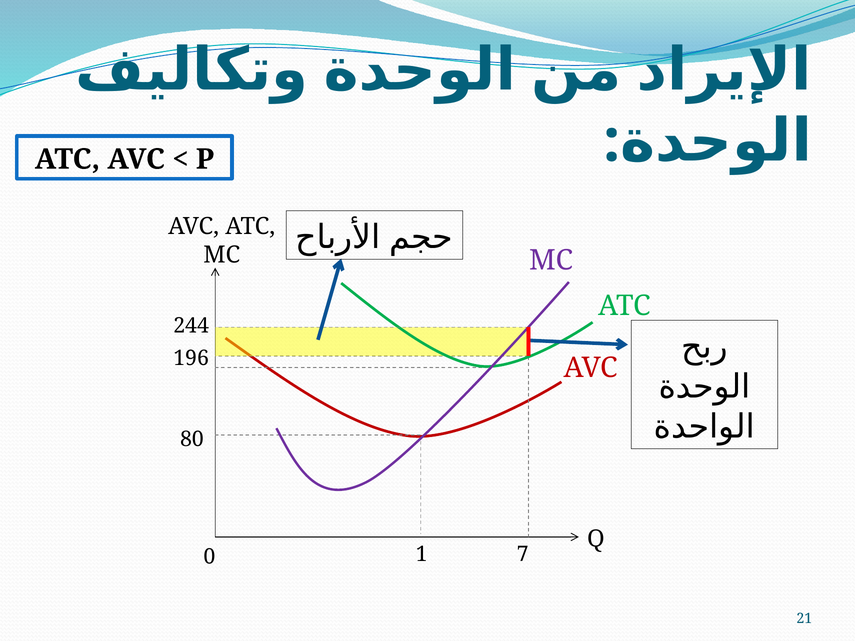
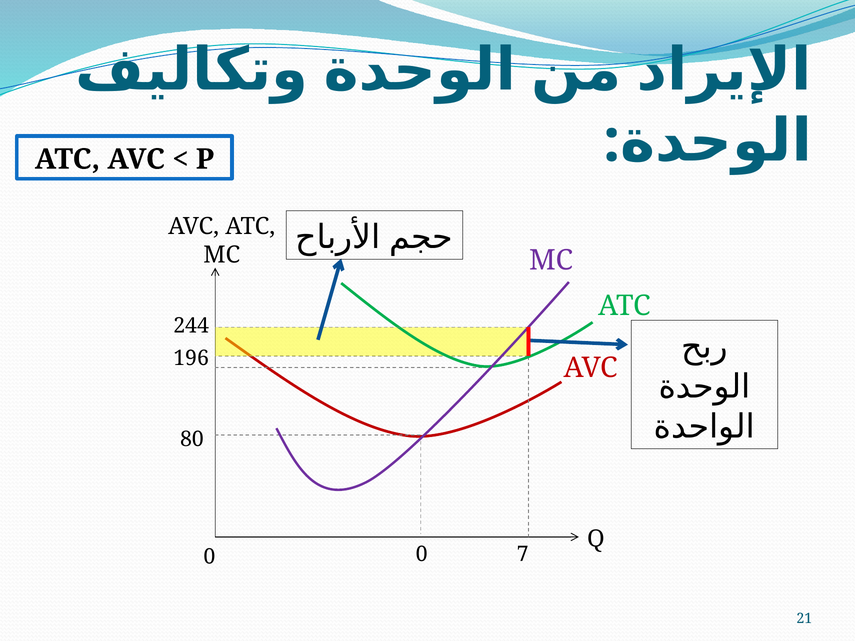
0 1: 1 -> 0 (422, 555)
